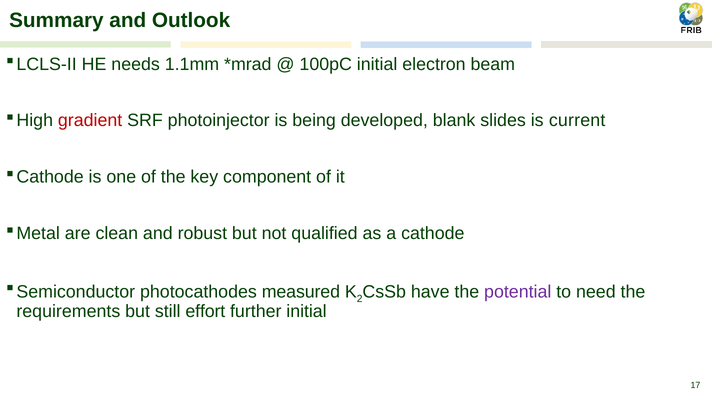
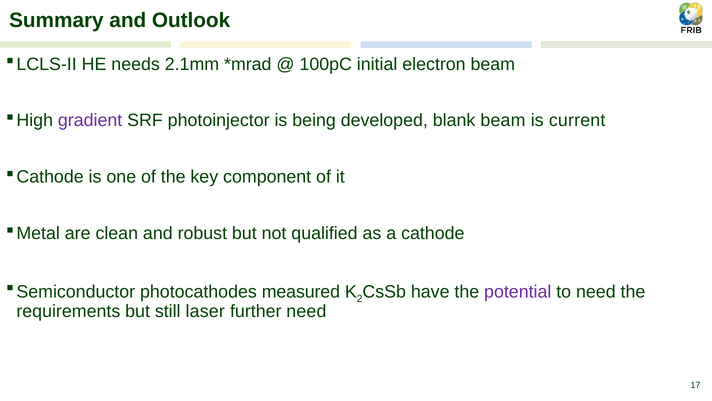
1.1mm: 1.1mm -> 2.1mm (192, 64)
gradient colour: red -> purple (90, 120)
blank slides: slides -> beam (503, 120)
effort: effort -> laser (205, 311)
further initial: initial -> need (306, 311)
